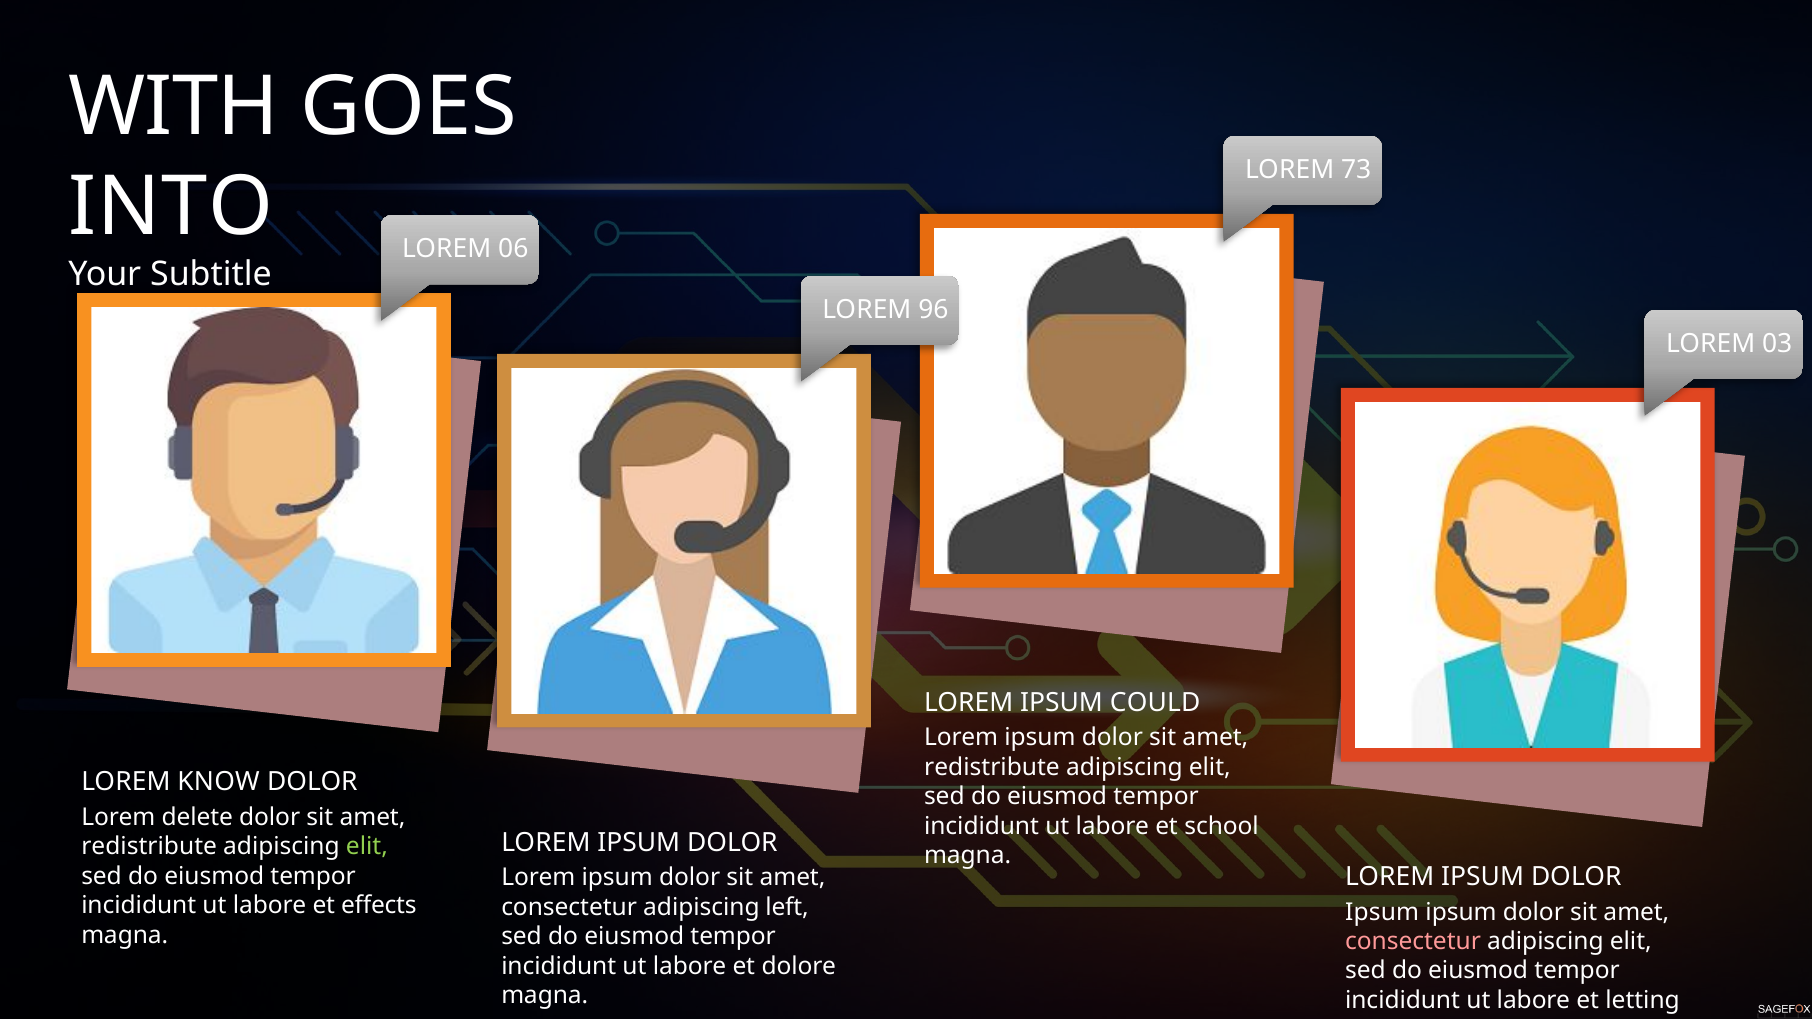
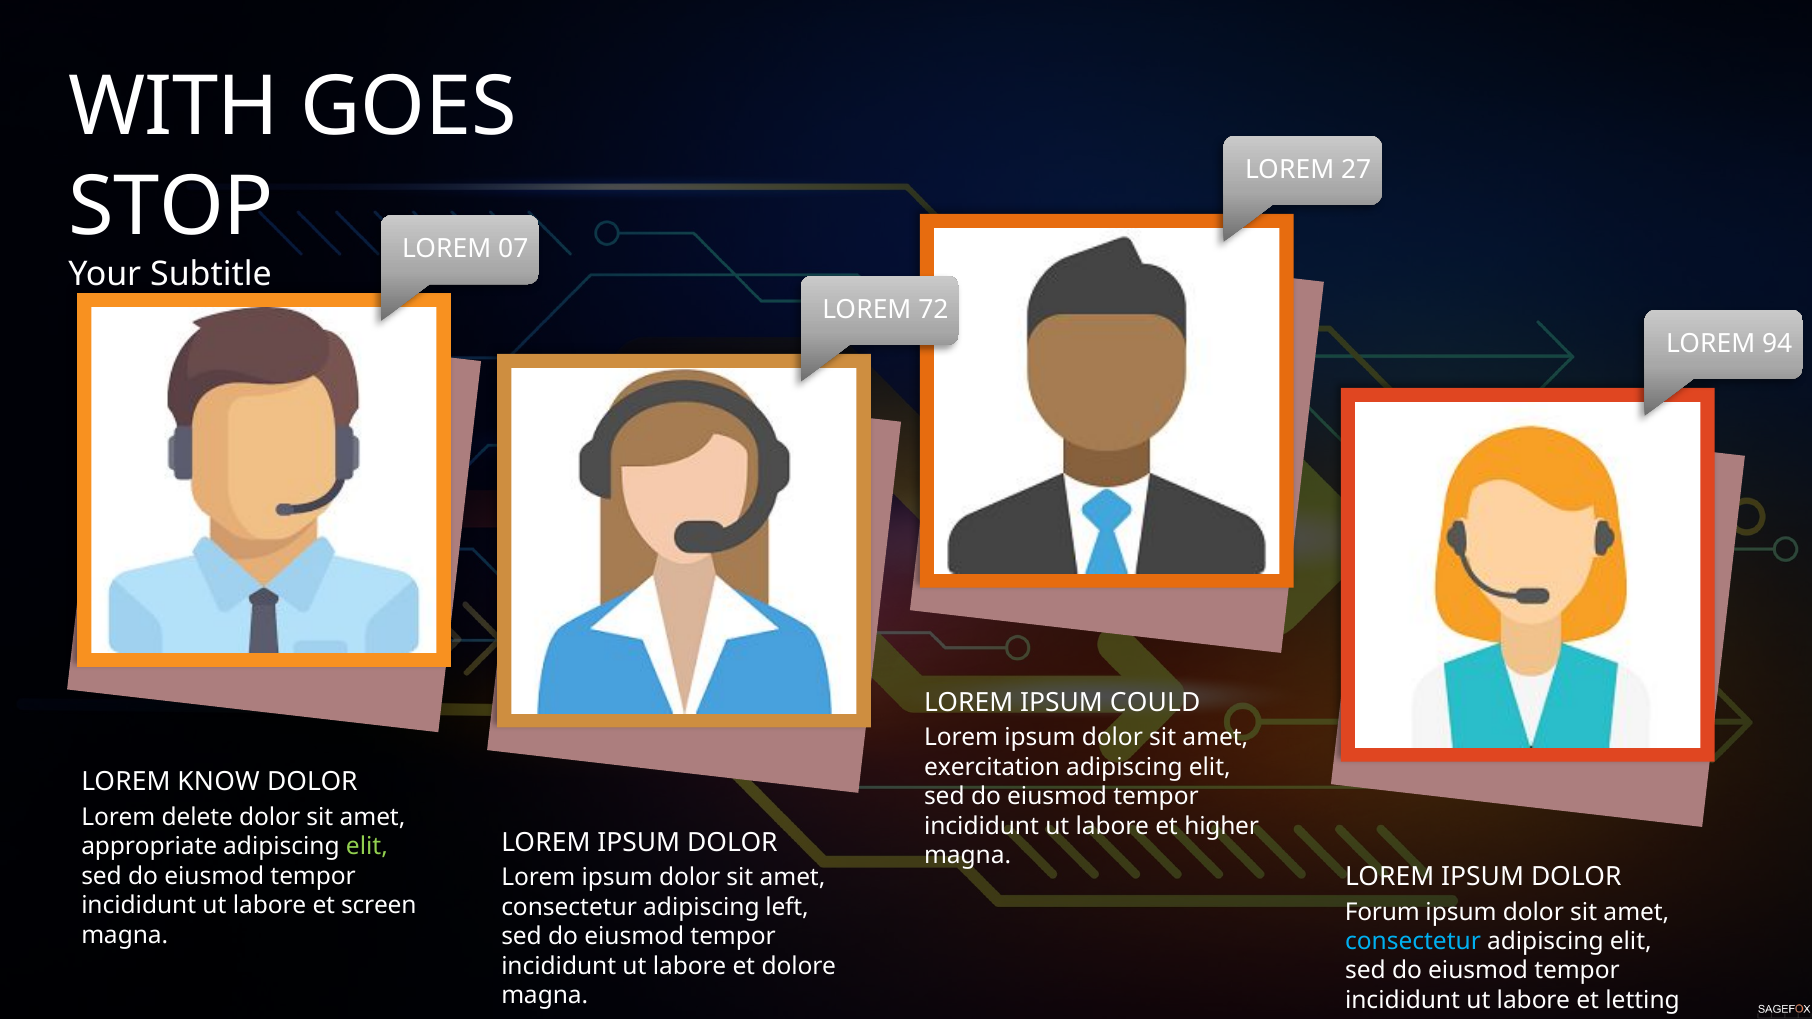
73: 73 -> 27 (1356, 169)
INTO: INTO -> STOP (171, 207)
06: 06 -> 07 (513, 249)
96: 96 -> 72 (933, 309)
03: 03 -> 94 (1777, 343)
redistribute: redistribute -> exercitation (992, 768)
school: school -> higher (1222, 826)
redistribute: redistribute -> appropriate (149, 847)
effects: effects -> screen (379, 906)
Ipsum: Ipsum -> Forum (1382, 912)
consectetur colour: pink -> light blue (1413, 942)
